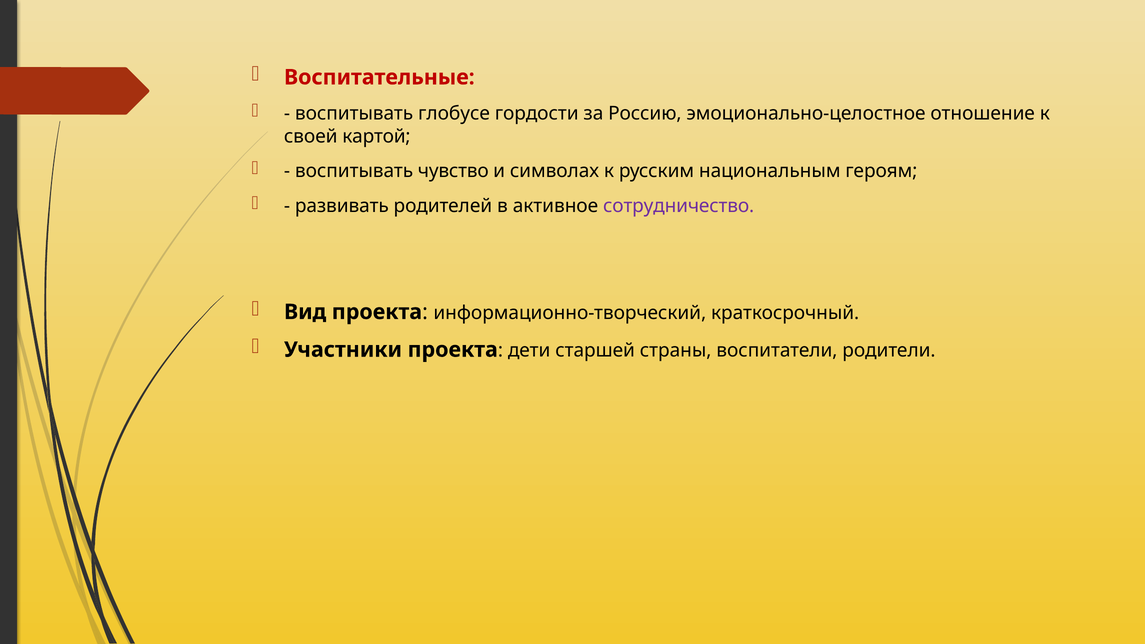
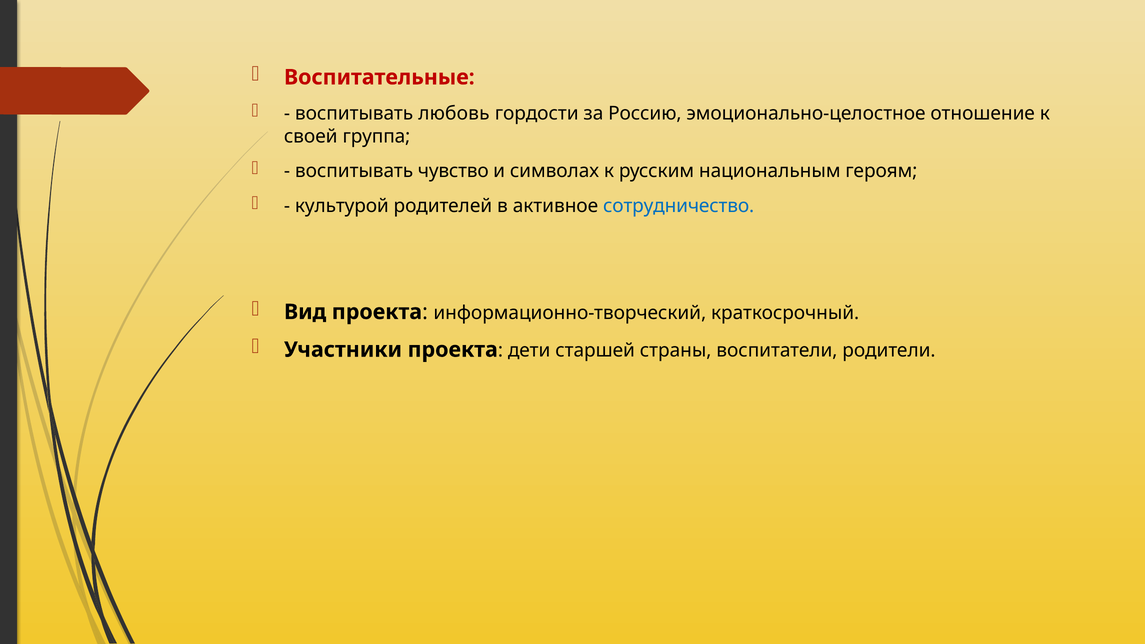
глобусе: глобусе -> любовь (454, 113)
картой: картой -> группа (376, 136)
развивать: развивать -> культурой (342, 206)
сотрудничество colour: purple -> blue (679, 206)
